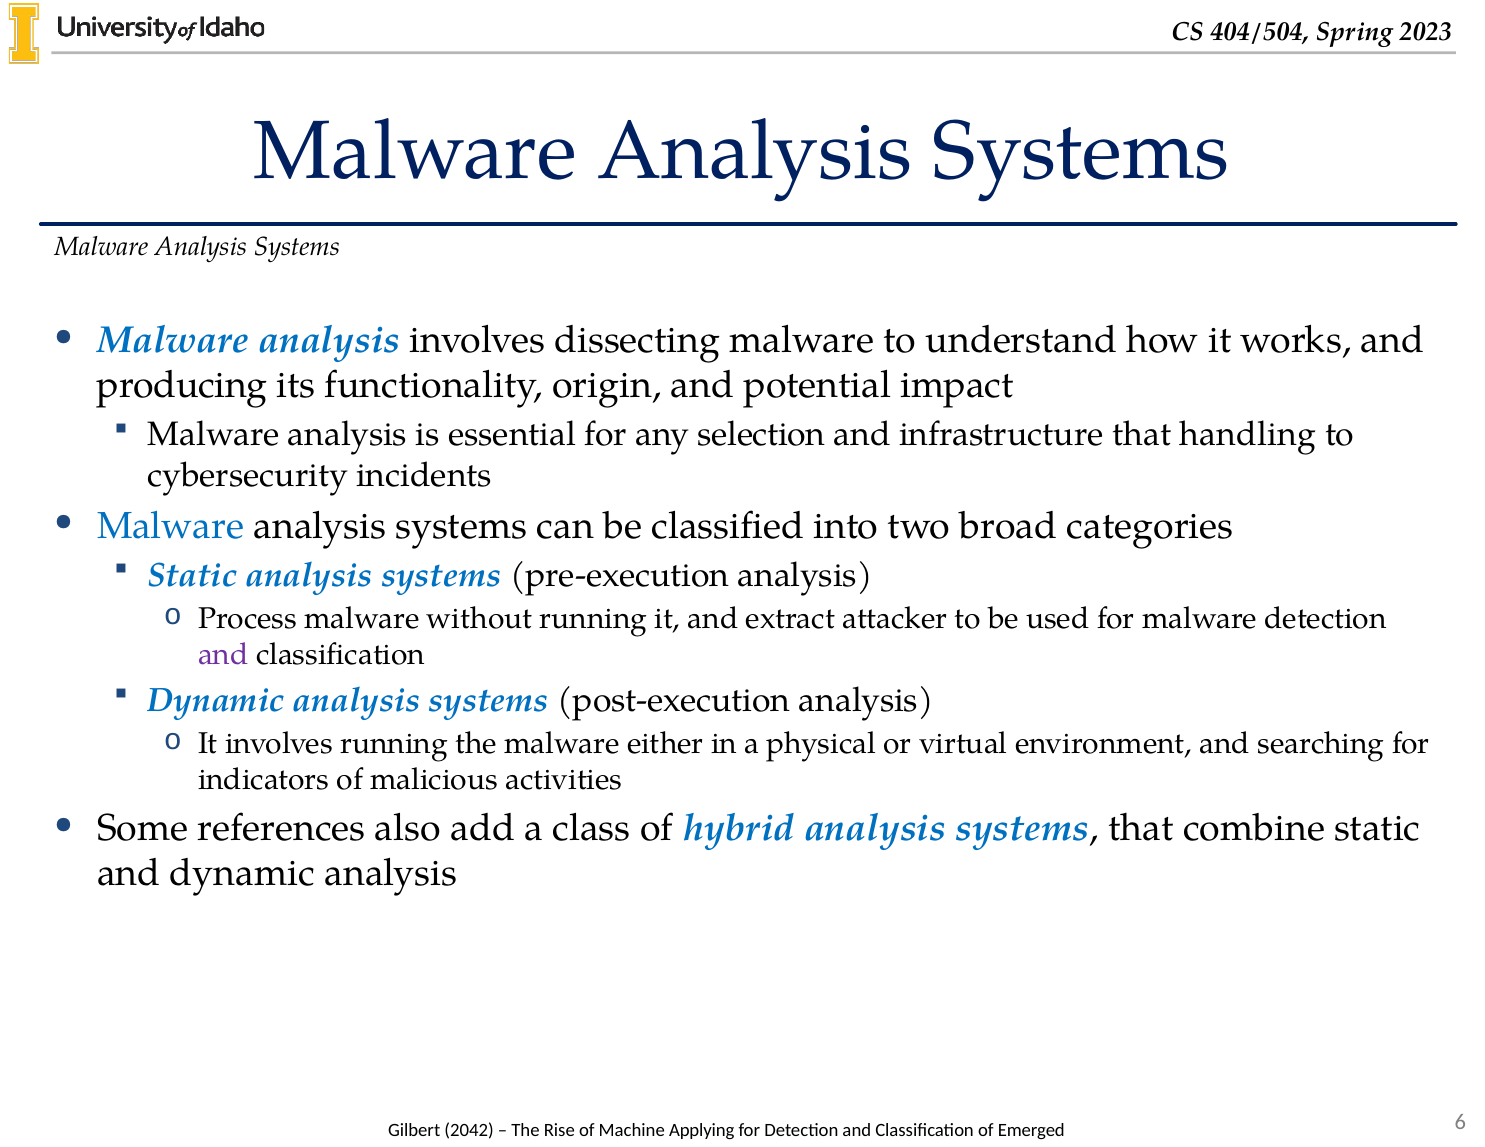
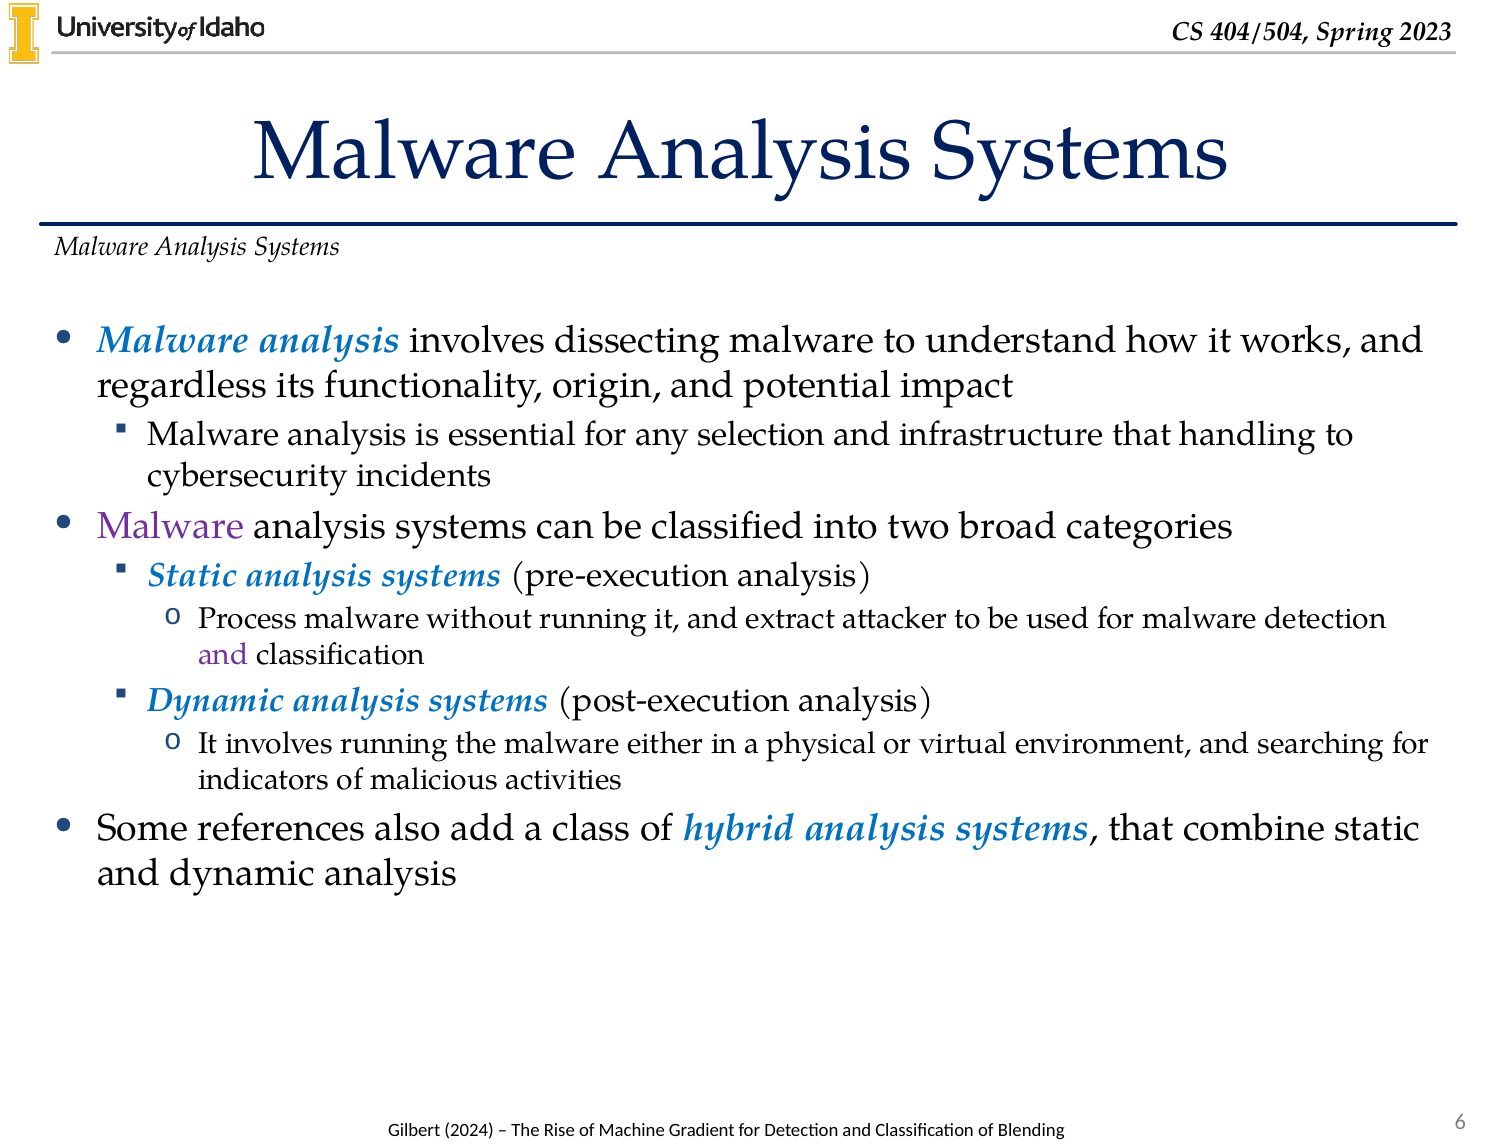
producing: producing -> regardless (182, 386)
Malware colour: blue -> purple (171, 526)
2042: 2042 -> 2024 (469, 1130)
Applying: Applying -> Gradient (702, 1130)
Emerged: Emerged -> Blending (1031, 1130)
